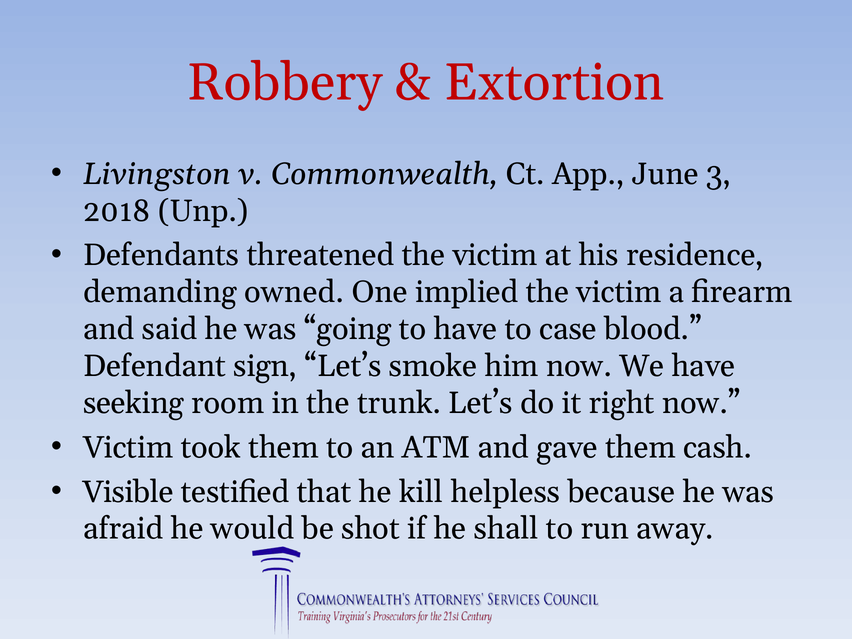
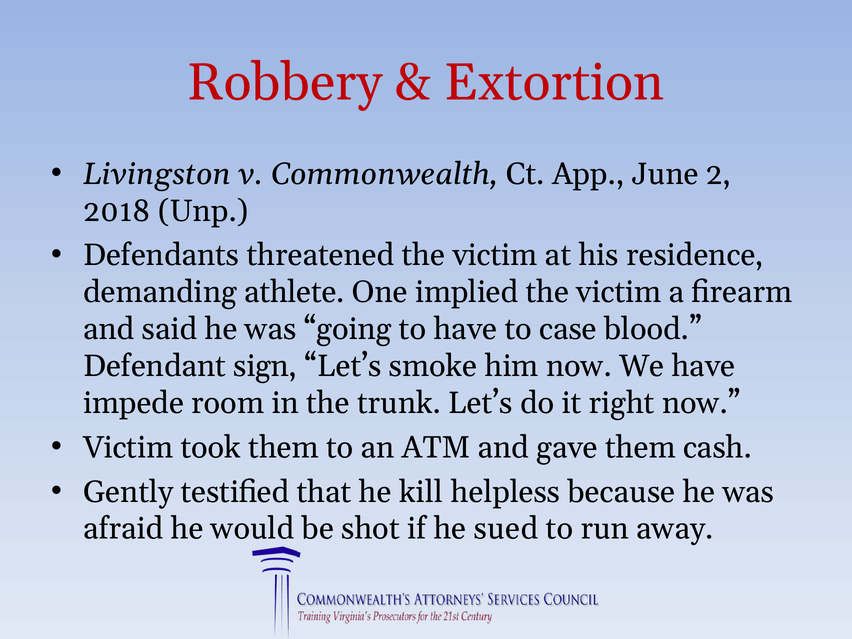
3: 3 -> 2 (718, 174)
owned: owned -> athlete (294, 292)
seeking: seeking -> impede (134, 403)
Visible: Visible -> Gently (128, 492)
shall: shall -> sued (506, 529)
